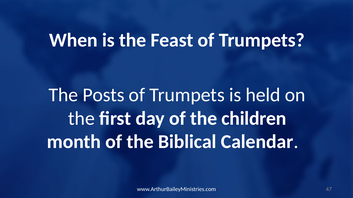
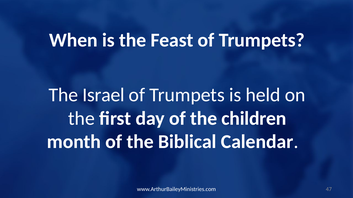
Posts: Posts -> Israel (104, 95)
